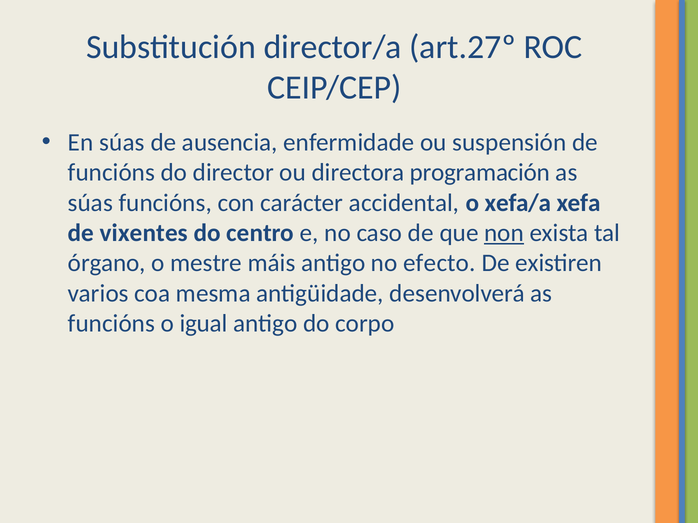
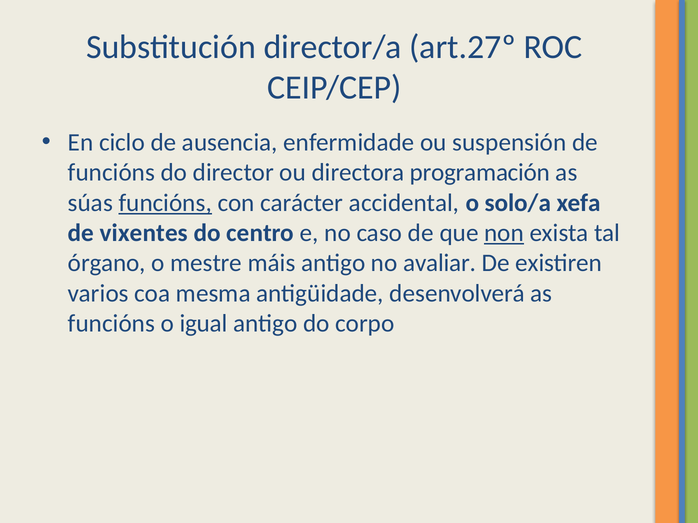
En súas: súas -> ciclo (122, 142)
funcións underline: none -> present (165, 203)
xefa/a: xefa/a -> solo/a (518, 203)
efecto: efecto -> avaliar (440, 263)
